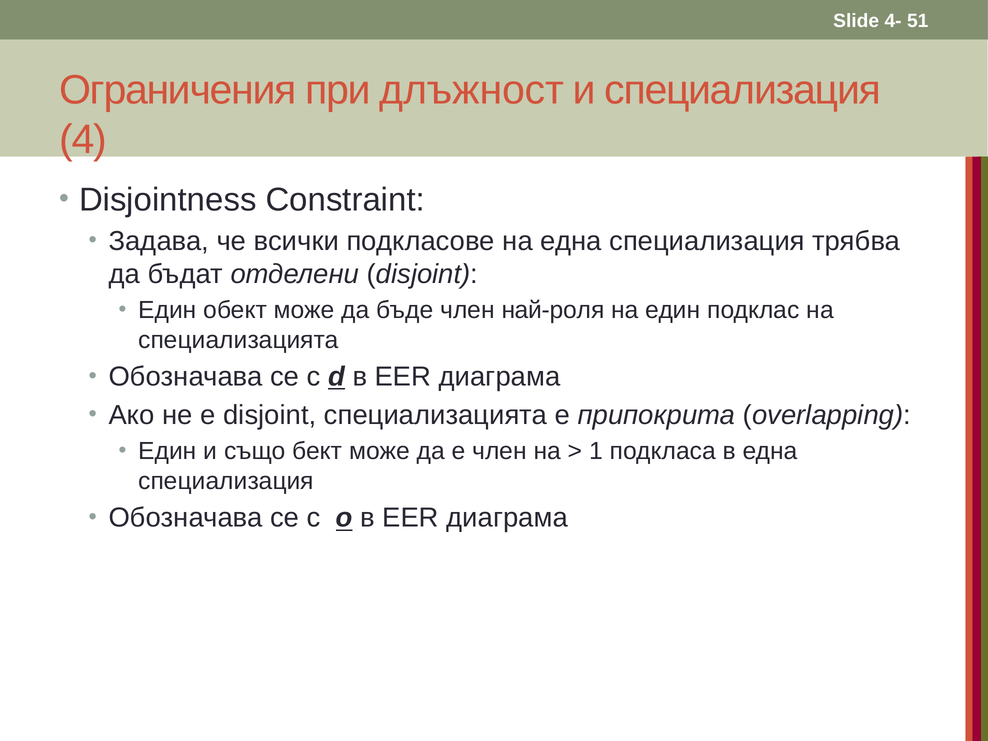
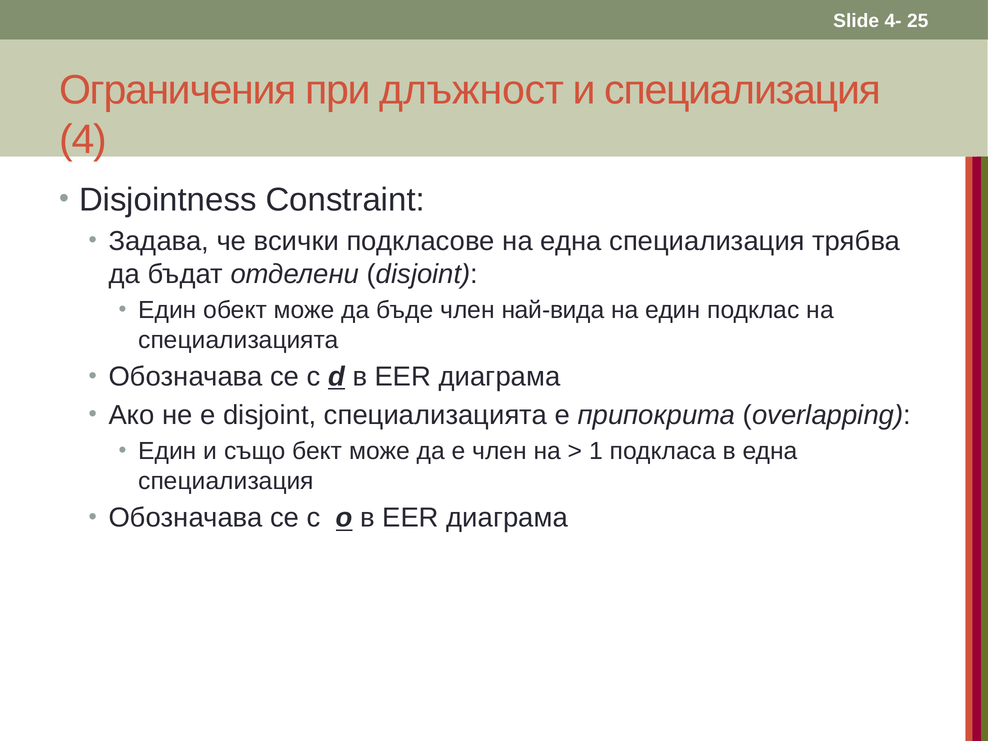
51: 51 -> 25 (918, 21)
най-роля: най-роля -> най-вида (553, 310)
